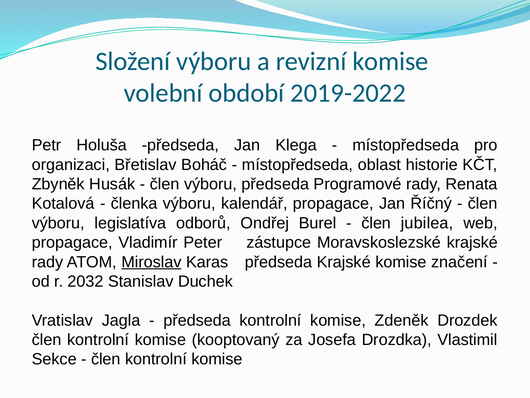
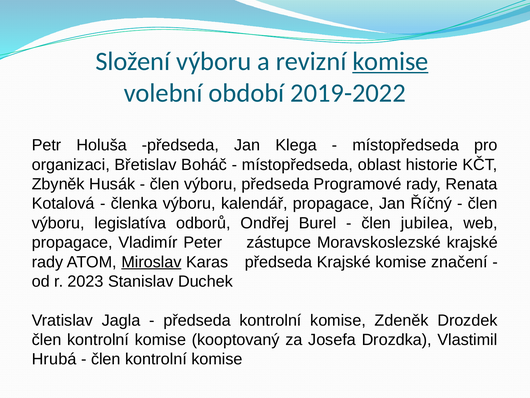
komise underline: none -> present (390, 61)
2032: 2032 -> 2023 (86, 281)
Sekce: Sekce -> Hrubá (54, 359)
